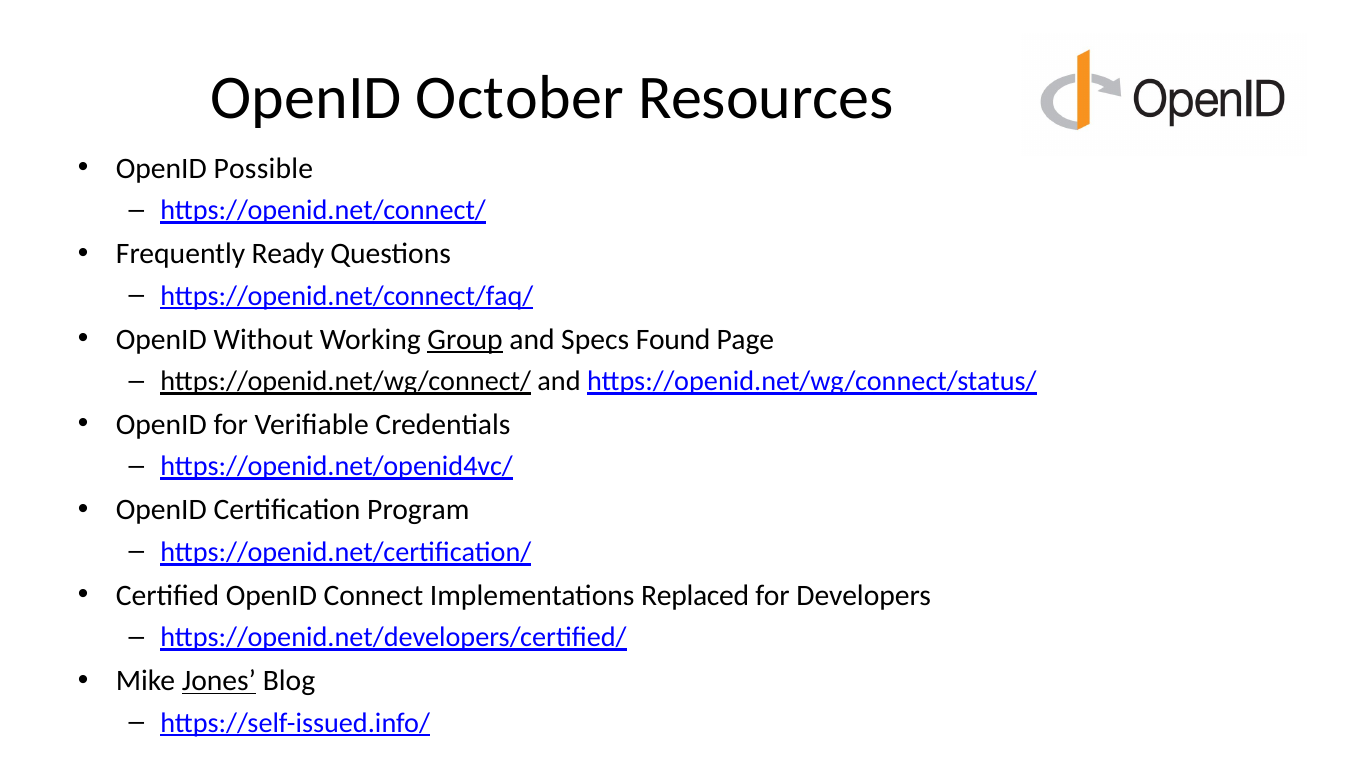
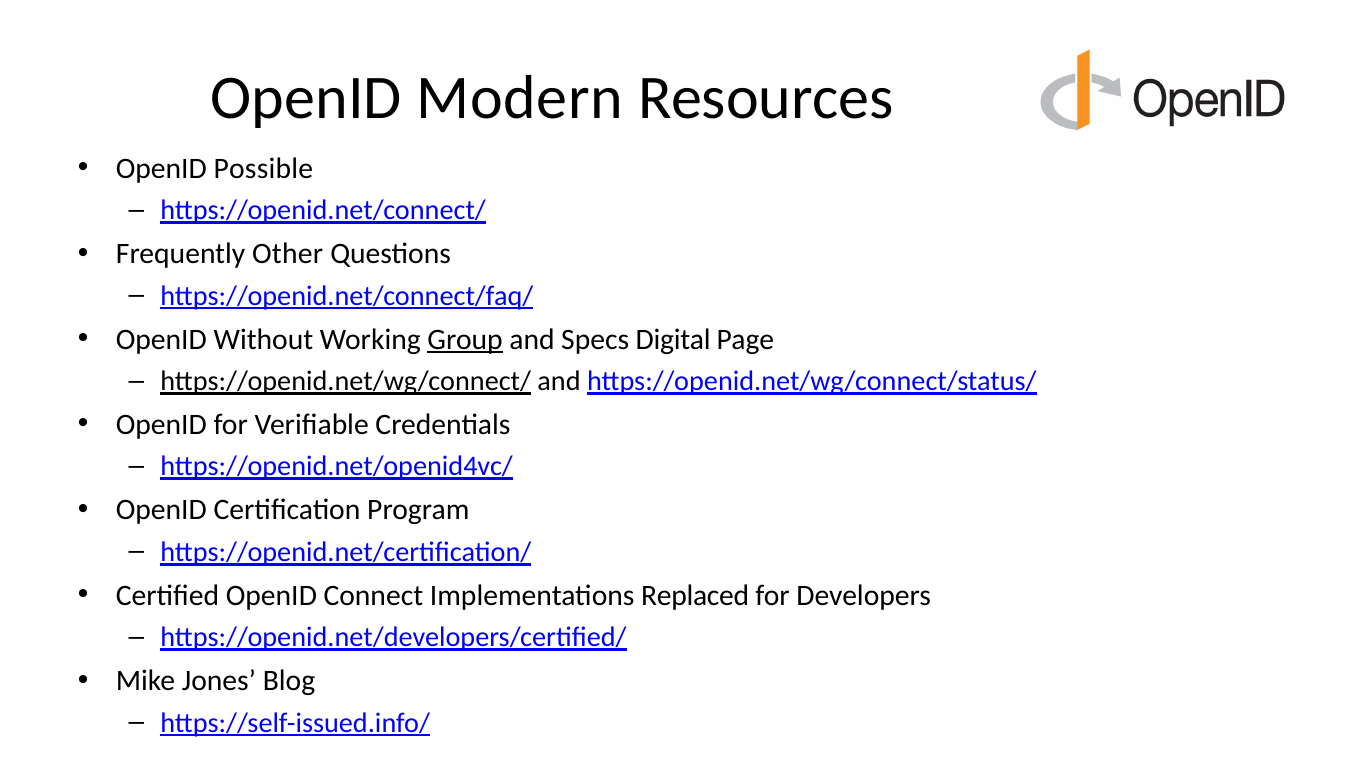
October: October -> Modern (520, 98)
Ready: Ready -> Other (288, 254)
Found: Found -> Digital (673, 339)
Jones underline: present -> none (219, 680)
